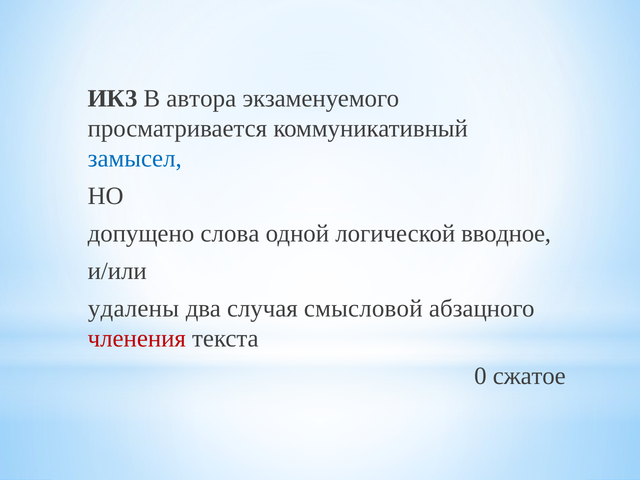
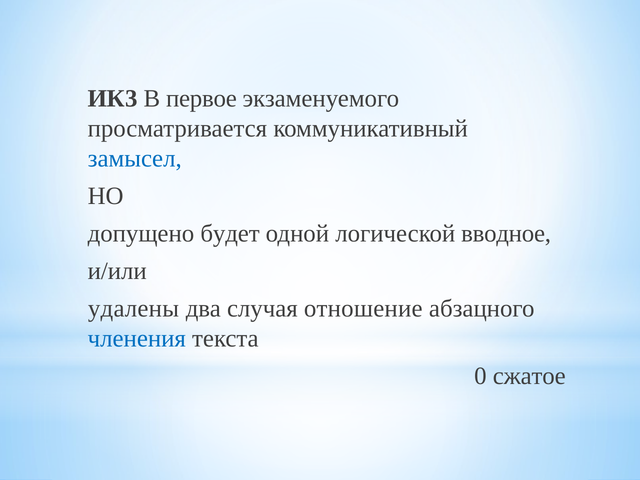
автора: автора -> первое (201, 99)
слова: слова -> будет (230, 233)
смысловой: смысловой -> отношение (363, 309)
членения colour: red -> blue (137, 338)
